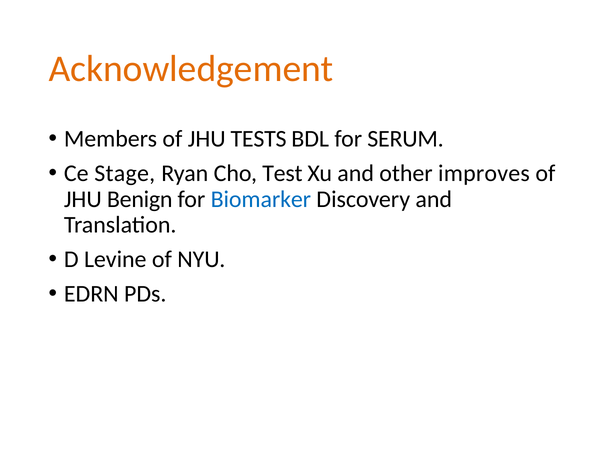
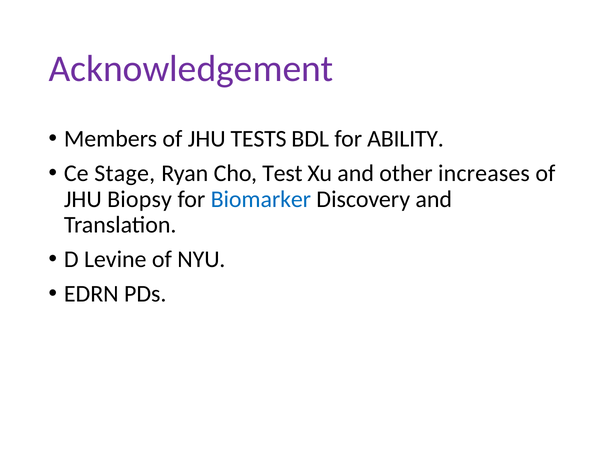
Acknowledgement colour: orange -> purple (191, 69)
SERUM: SERUM -> ABILITY (406, 139)
improves: improves -> increases (484, 173)
Benign: Benign -> Biopsy (140, 199)
